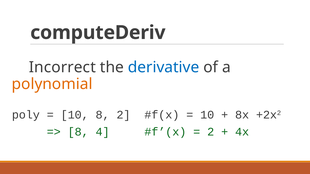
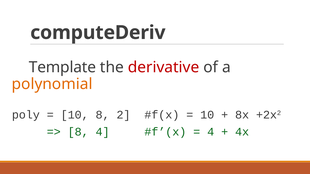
Incorrect: Incorrect -> Template (63, 68)
derivative colour: blue -> red (164, 68)
2: 2 -> 4 (211, 132)
